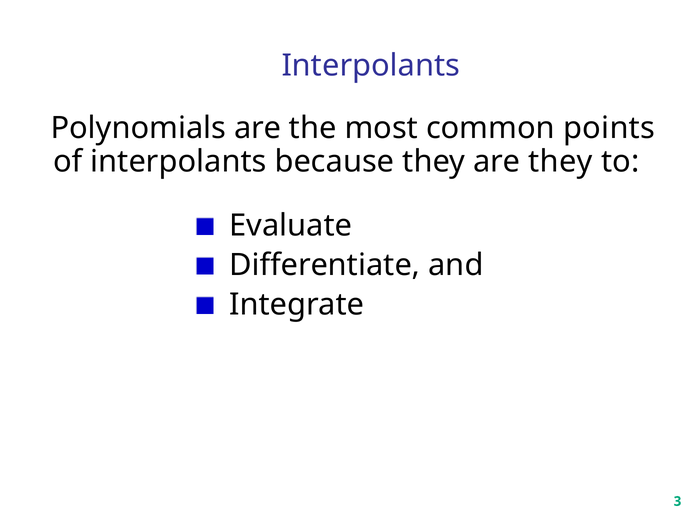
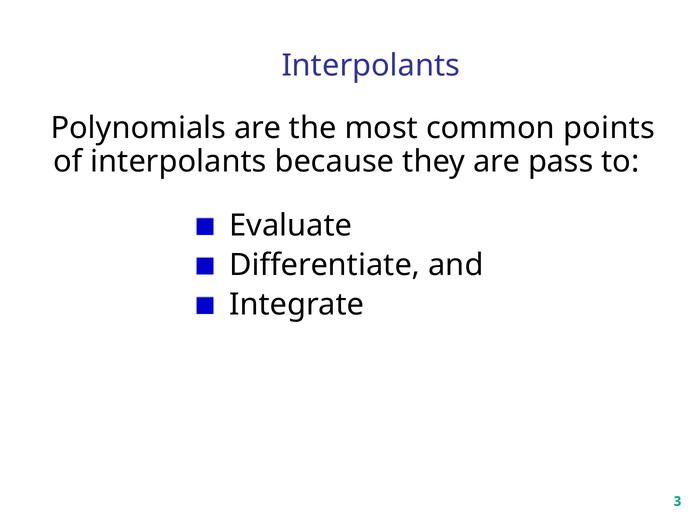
are they: they -> pass (561, 162)
